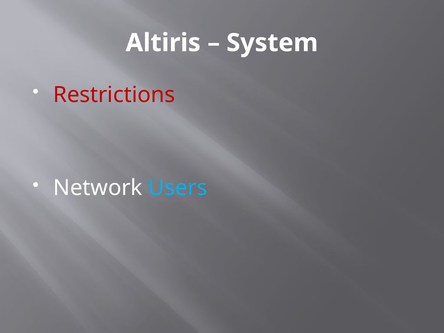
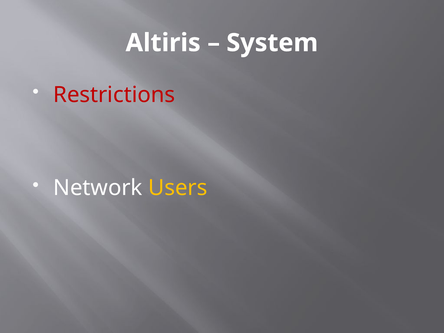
Users colour: light blue -> yellow (178, 188)
